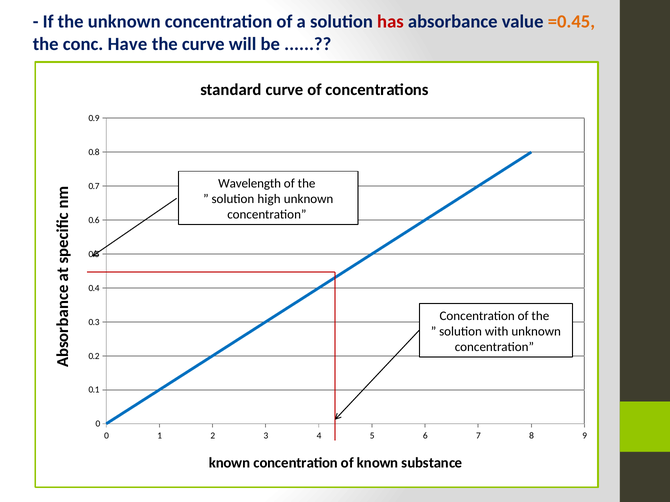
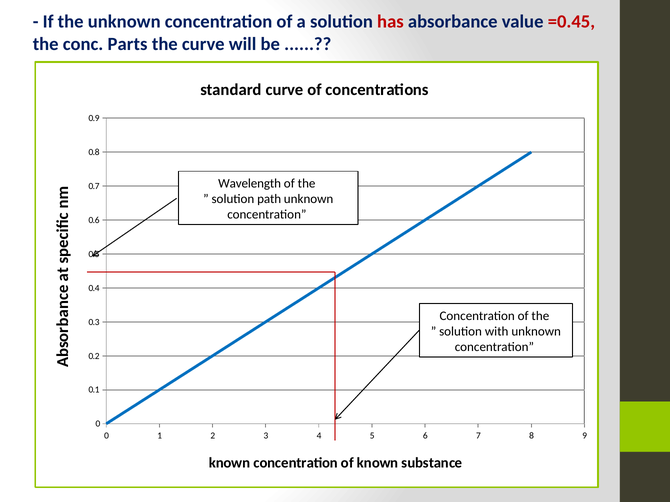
=0.45 colour: orange -> red (571, 22)
Have: Have -> Parts (128, 44)
high: high -> path (269, 199)
